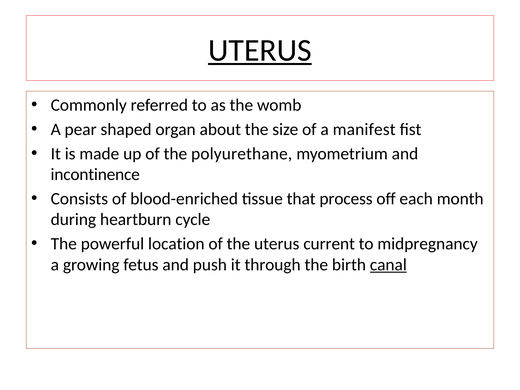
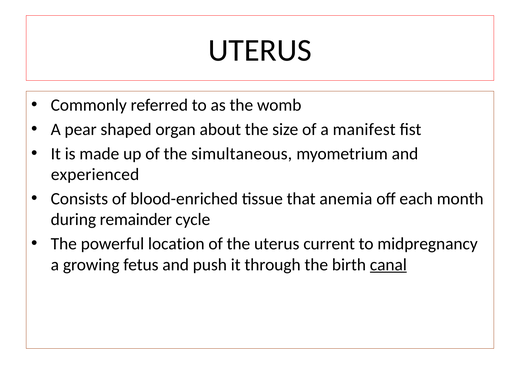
UTERUS underline: present -> none (260, 50)
polyurethane: polyurethane -> simultaneous (242, 154)
incontinence: incontinence -> experienced (95, 175)
process: process -> anemia (346, 199)
heartburn: heartburn -> remainder (136, 220)
